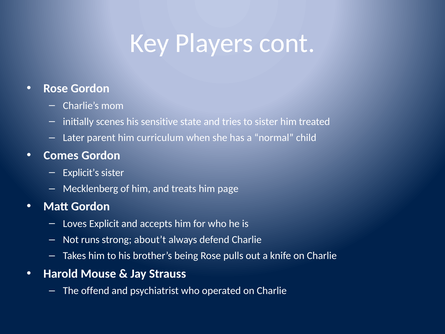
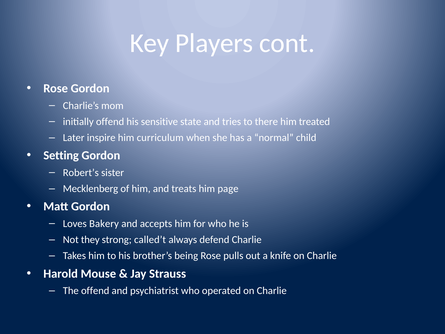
initially scenes: scenes -> offend (110, 122)
to sister: sister -> there (266, 122)
parent: parent -> inspire (101, 138)
Comes: Comes -> Setting (61, 155)
Explicit’s: Explicit’s -> Robert’s (81, 172)
Explicit: Explicit -> Bakery (104, 223)
runs: runs -> they (90, 240)
about’t: about’t -> called’t (150, 240)
